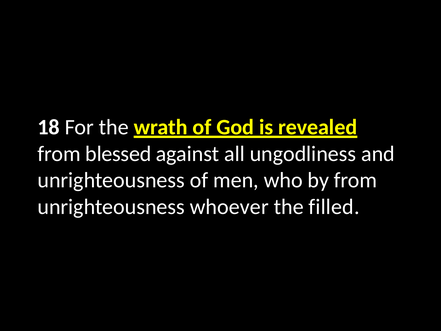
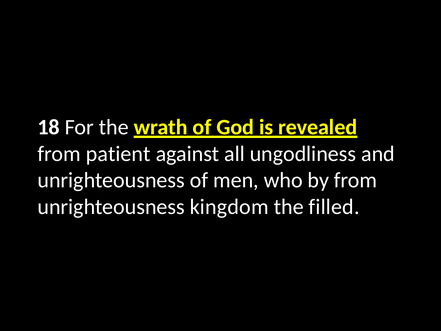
blessed: blessed -> patient (118, 154)
whoever: whoever -> kingdom (229, 207)
